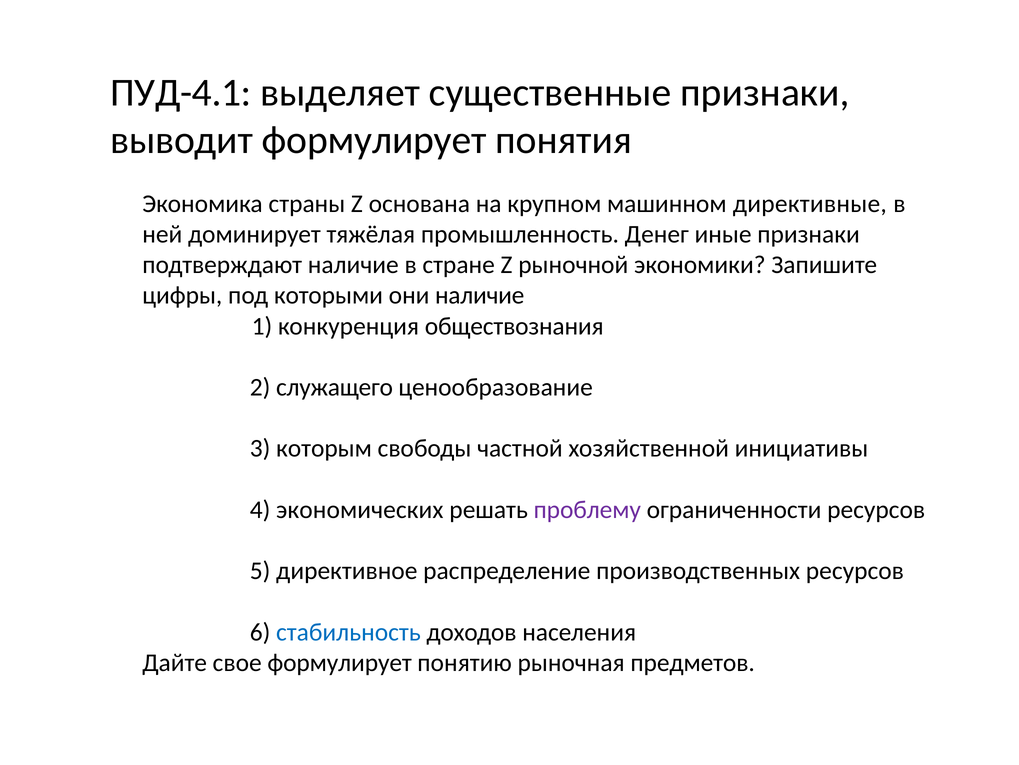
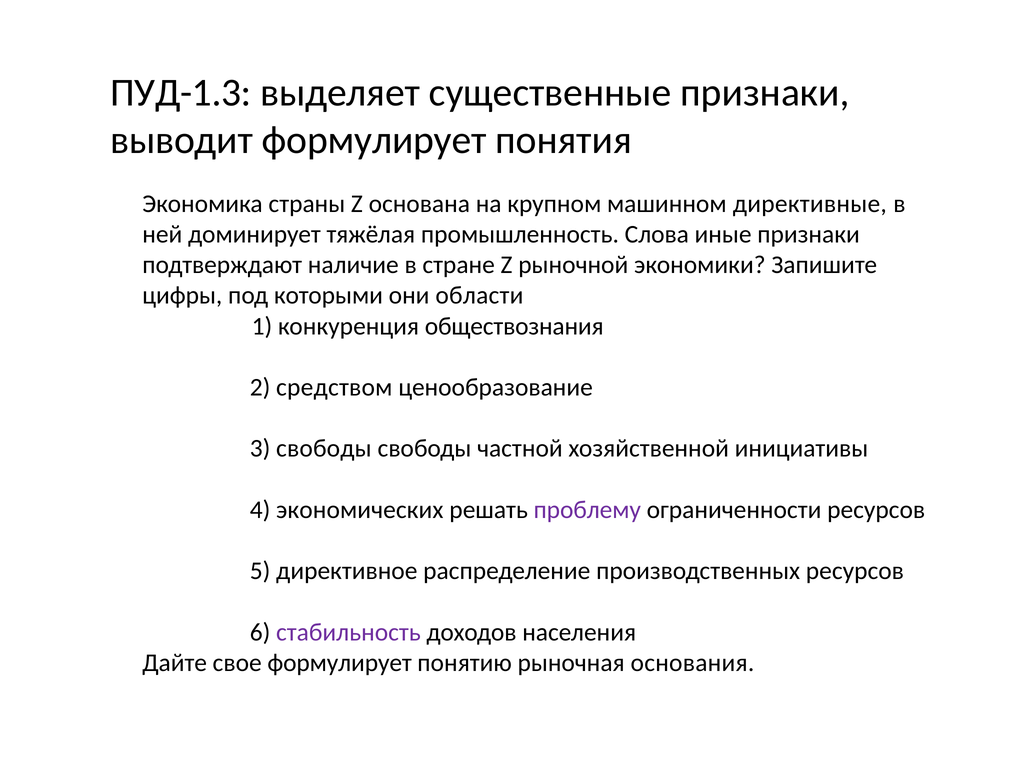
ПУД-4.1: ПУД-4.1 -> ПУД-1.3 (181, 93)
Денег: Денег -> Слова (657, 234)
они наличие: наличие -> области (479, 295)
служащего: служащего -> средством (334, 387)
3 которым: которым -> свободы (324, 448)
стабильность colour: blue -> purple (348, 632)
предметов: предметов -> основания (692, 662)
